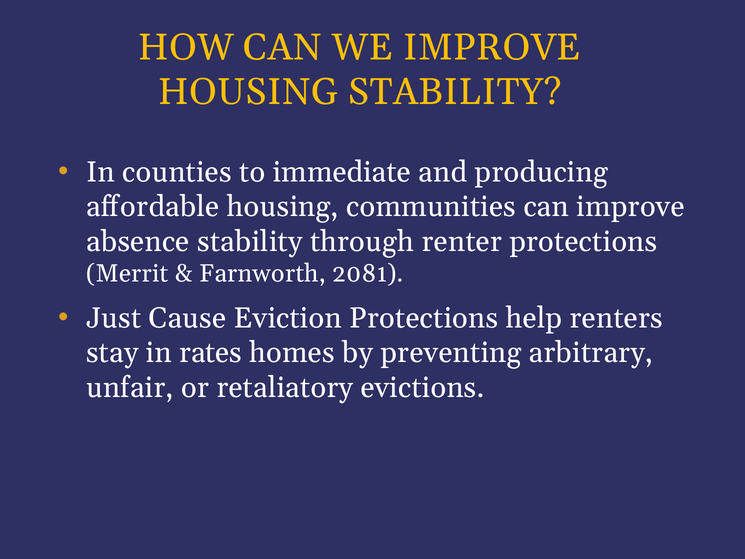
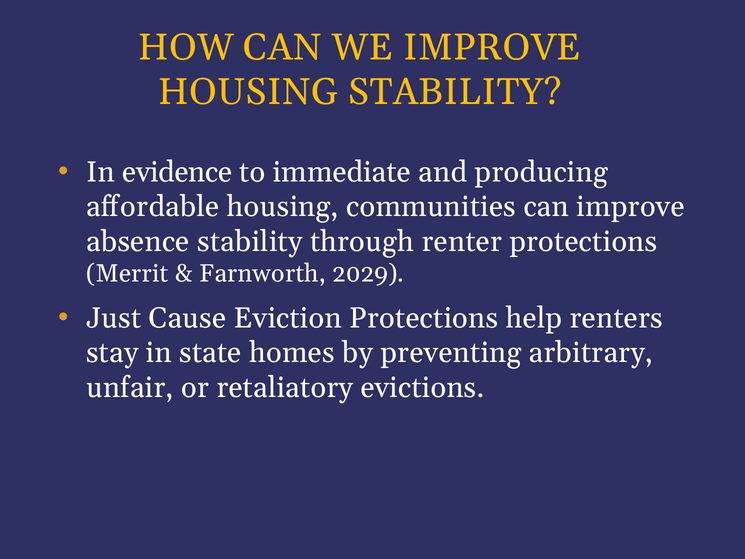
counties: counties -> evidence (177, 172)
2081: 2081 -> 2029 (368, 273)
rates: rates -> state (210, 353)
